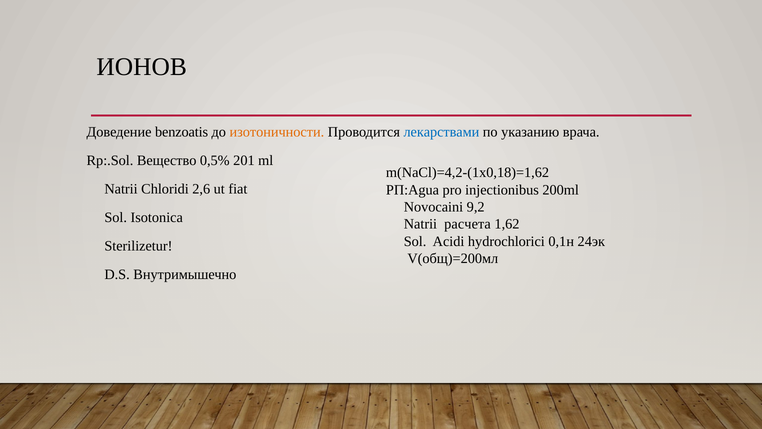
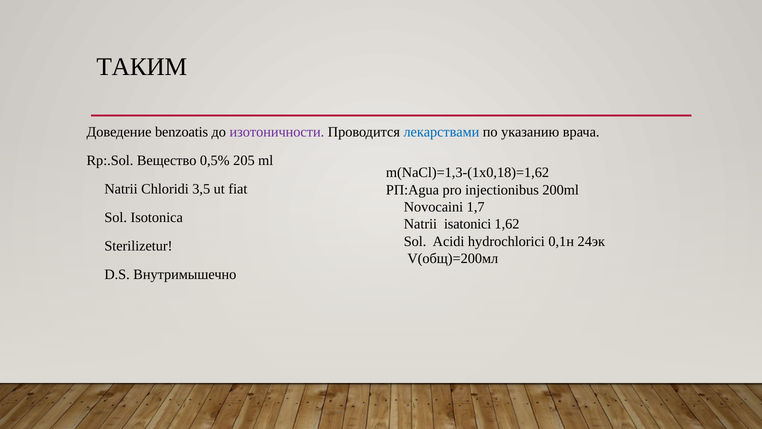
ИОНОВ: ИОНОВ -> ТАКИМ (142, 67)
изотоничности colour: orange -> purple (277, 132)
201: 201 -> 205 (244, 160)
m(NaCl)=4,2-(1x0,18)=1,62: m(NaCl)=4,2-(1x0,18)=1,62 -> m(NaCl)=1,3-(1x0,18)=1,62 (468, 173)
2,6: 2,6 -> 3,5 (201, 189)
9,2: 9,2 -> 1,7 (476, 207)
расчета: расчета -> isatonici (468, 224)
